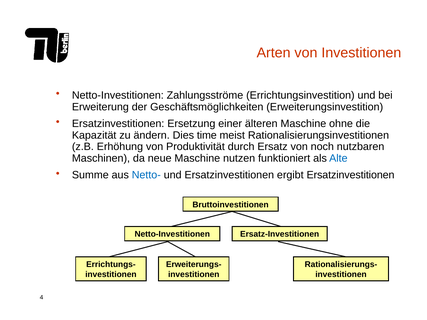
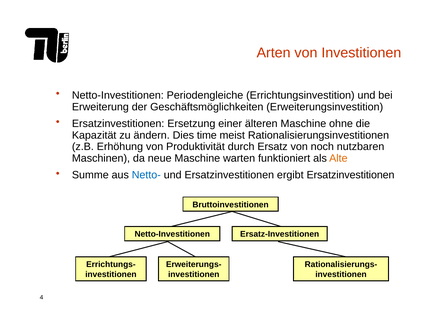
Zahlungsströme: Zahlungsströme -> Periodengleiche (205, 95)
nutzen: nutzen -> warten (239, 158)
Alte colour: blue -> orange (338, 158)
